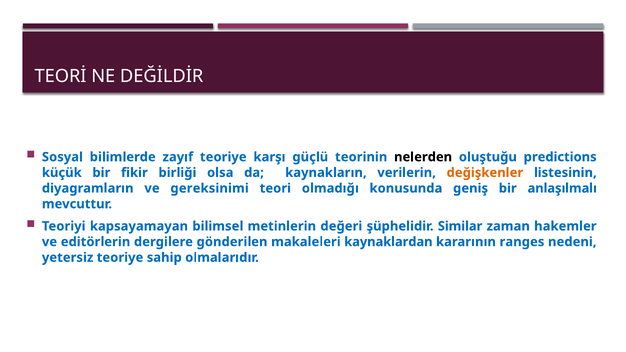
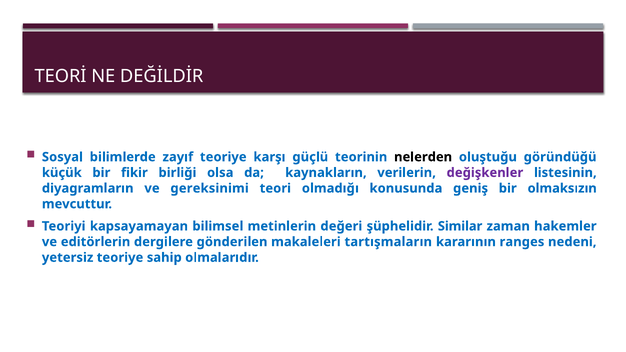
predictions: predictions -> göründüğü (560, 157)
değişkenler colour: orange -> purple (485, 173)
anlaşılmalı: anlaşılmalı -> olmaksızın (562, 188)
kaynaklardan: kaynaklardan -> tartışmaların (388, 242)
